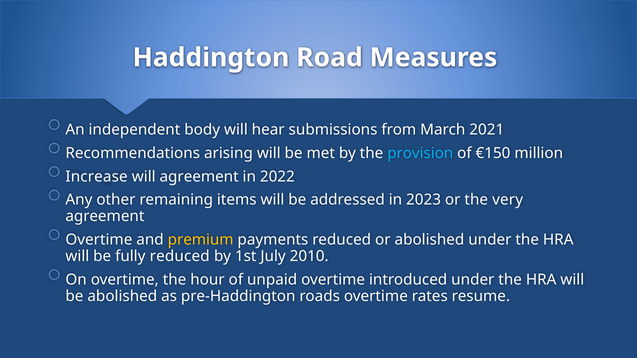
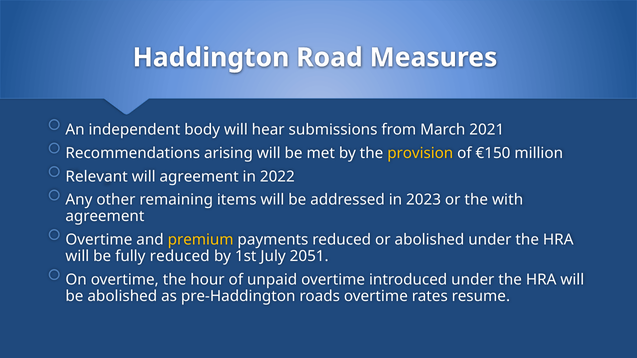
provision colour: light blue -> yellow (420, 153)
Increase: Increase -> Relevant (97, 177)
very: very -> with (508, 200)
2010: 2010 -> 2051 (309, 256)
